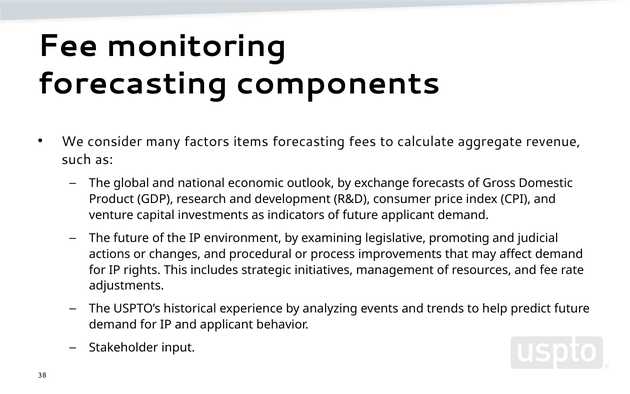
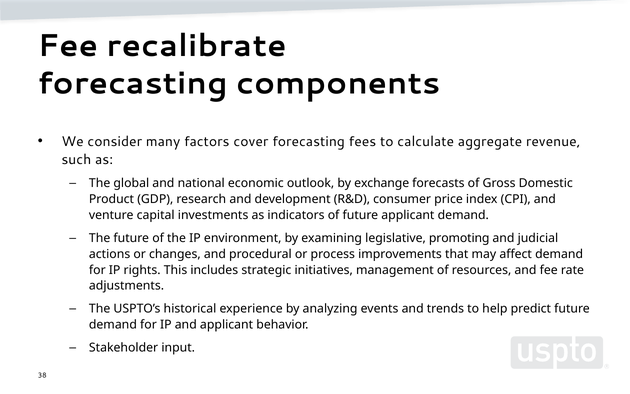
monitoring: monitoring -> recalibrate (197, 46)
items: items -> cover (251, 141)
